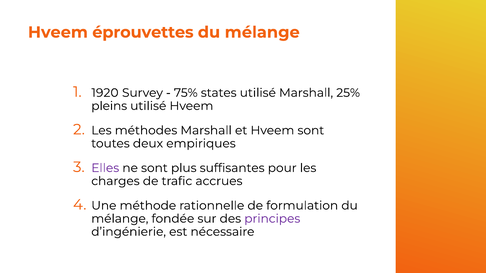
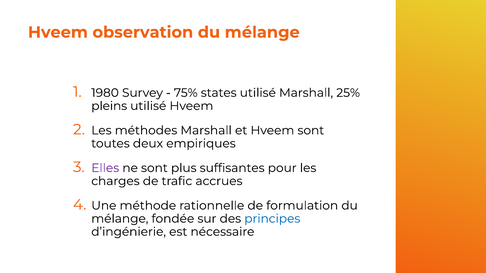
éprouvettes: éprouvettes -> observation (143, 32)
1920: 1920 -> 1980 (105, 93)
principes colour: purple -> blue (272, 219)
